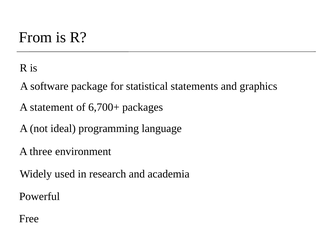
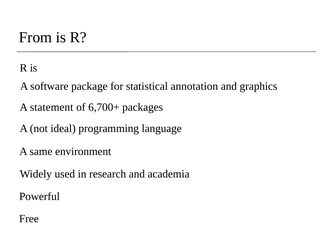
statements: statements -> annotation (194, 86)
three: three -> same (41, 151)
